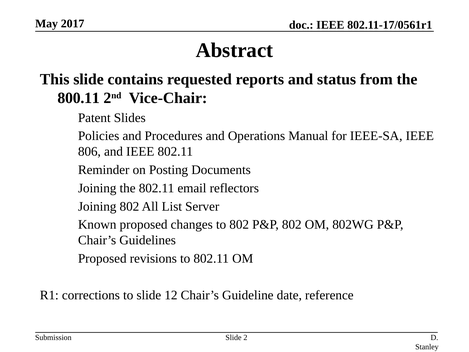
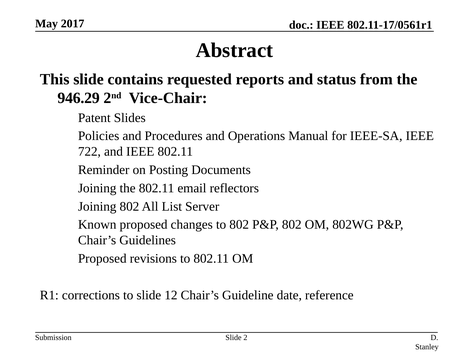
800.11: 800.11 -> 946.29 (79, 98)
806: 806 -> 722 (89, 152)
